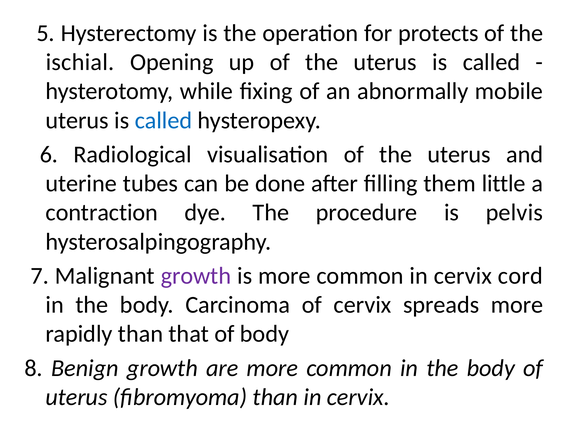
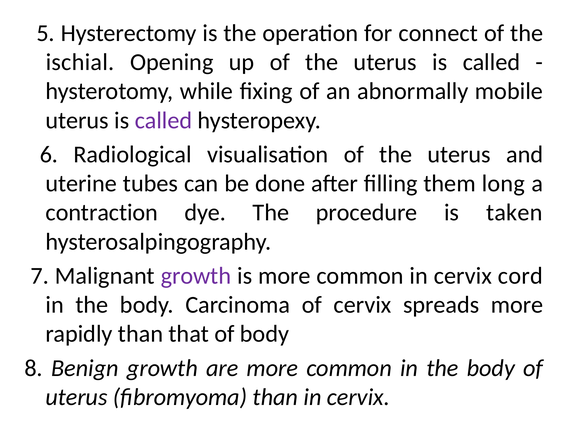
protects: protects -> connect (438, 33)
called colour: blue -> purple (163, 120)
little: little -> long (503, 184)
pelvis: pelvis -> taken (514, 213)
